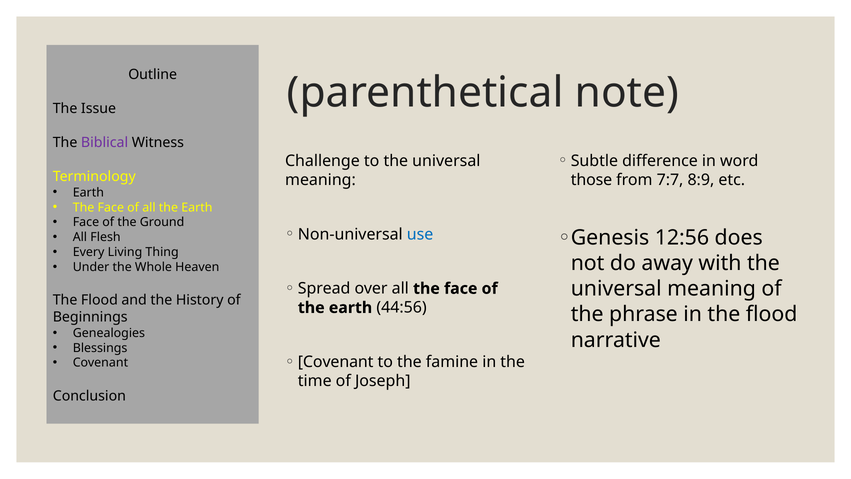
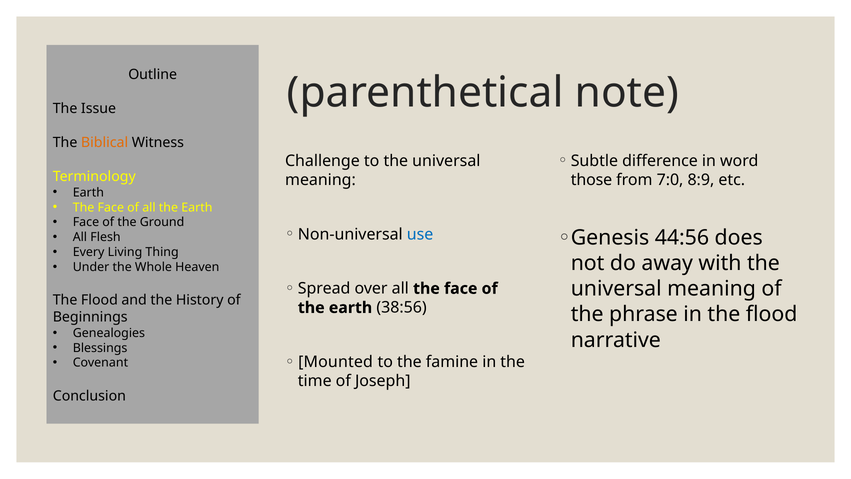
Biblical colour: purple -> orange (105, 143)
7:7: 7:7 -> 7:0 (670, 180)
12:56: 12:56 -> 44:56 (682, 238)
44:56: 44:56 -> 38:56 (402, 308)
Covenant: Covenant -> Mounted (336, 362)
